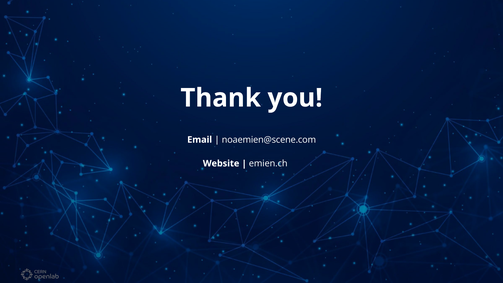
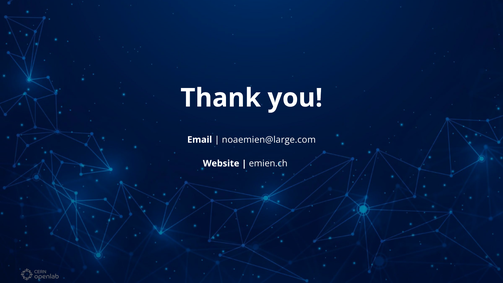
noaemien@scene.com: noaemien@scene.com -> noaemien@large.com (269, 140)
